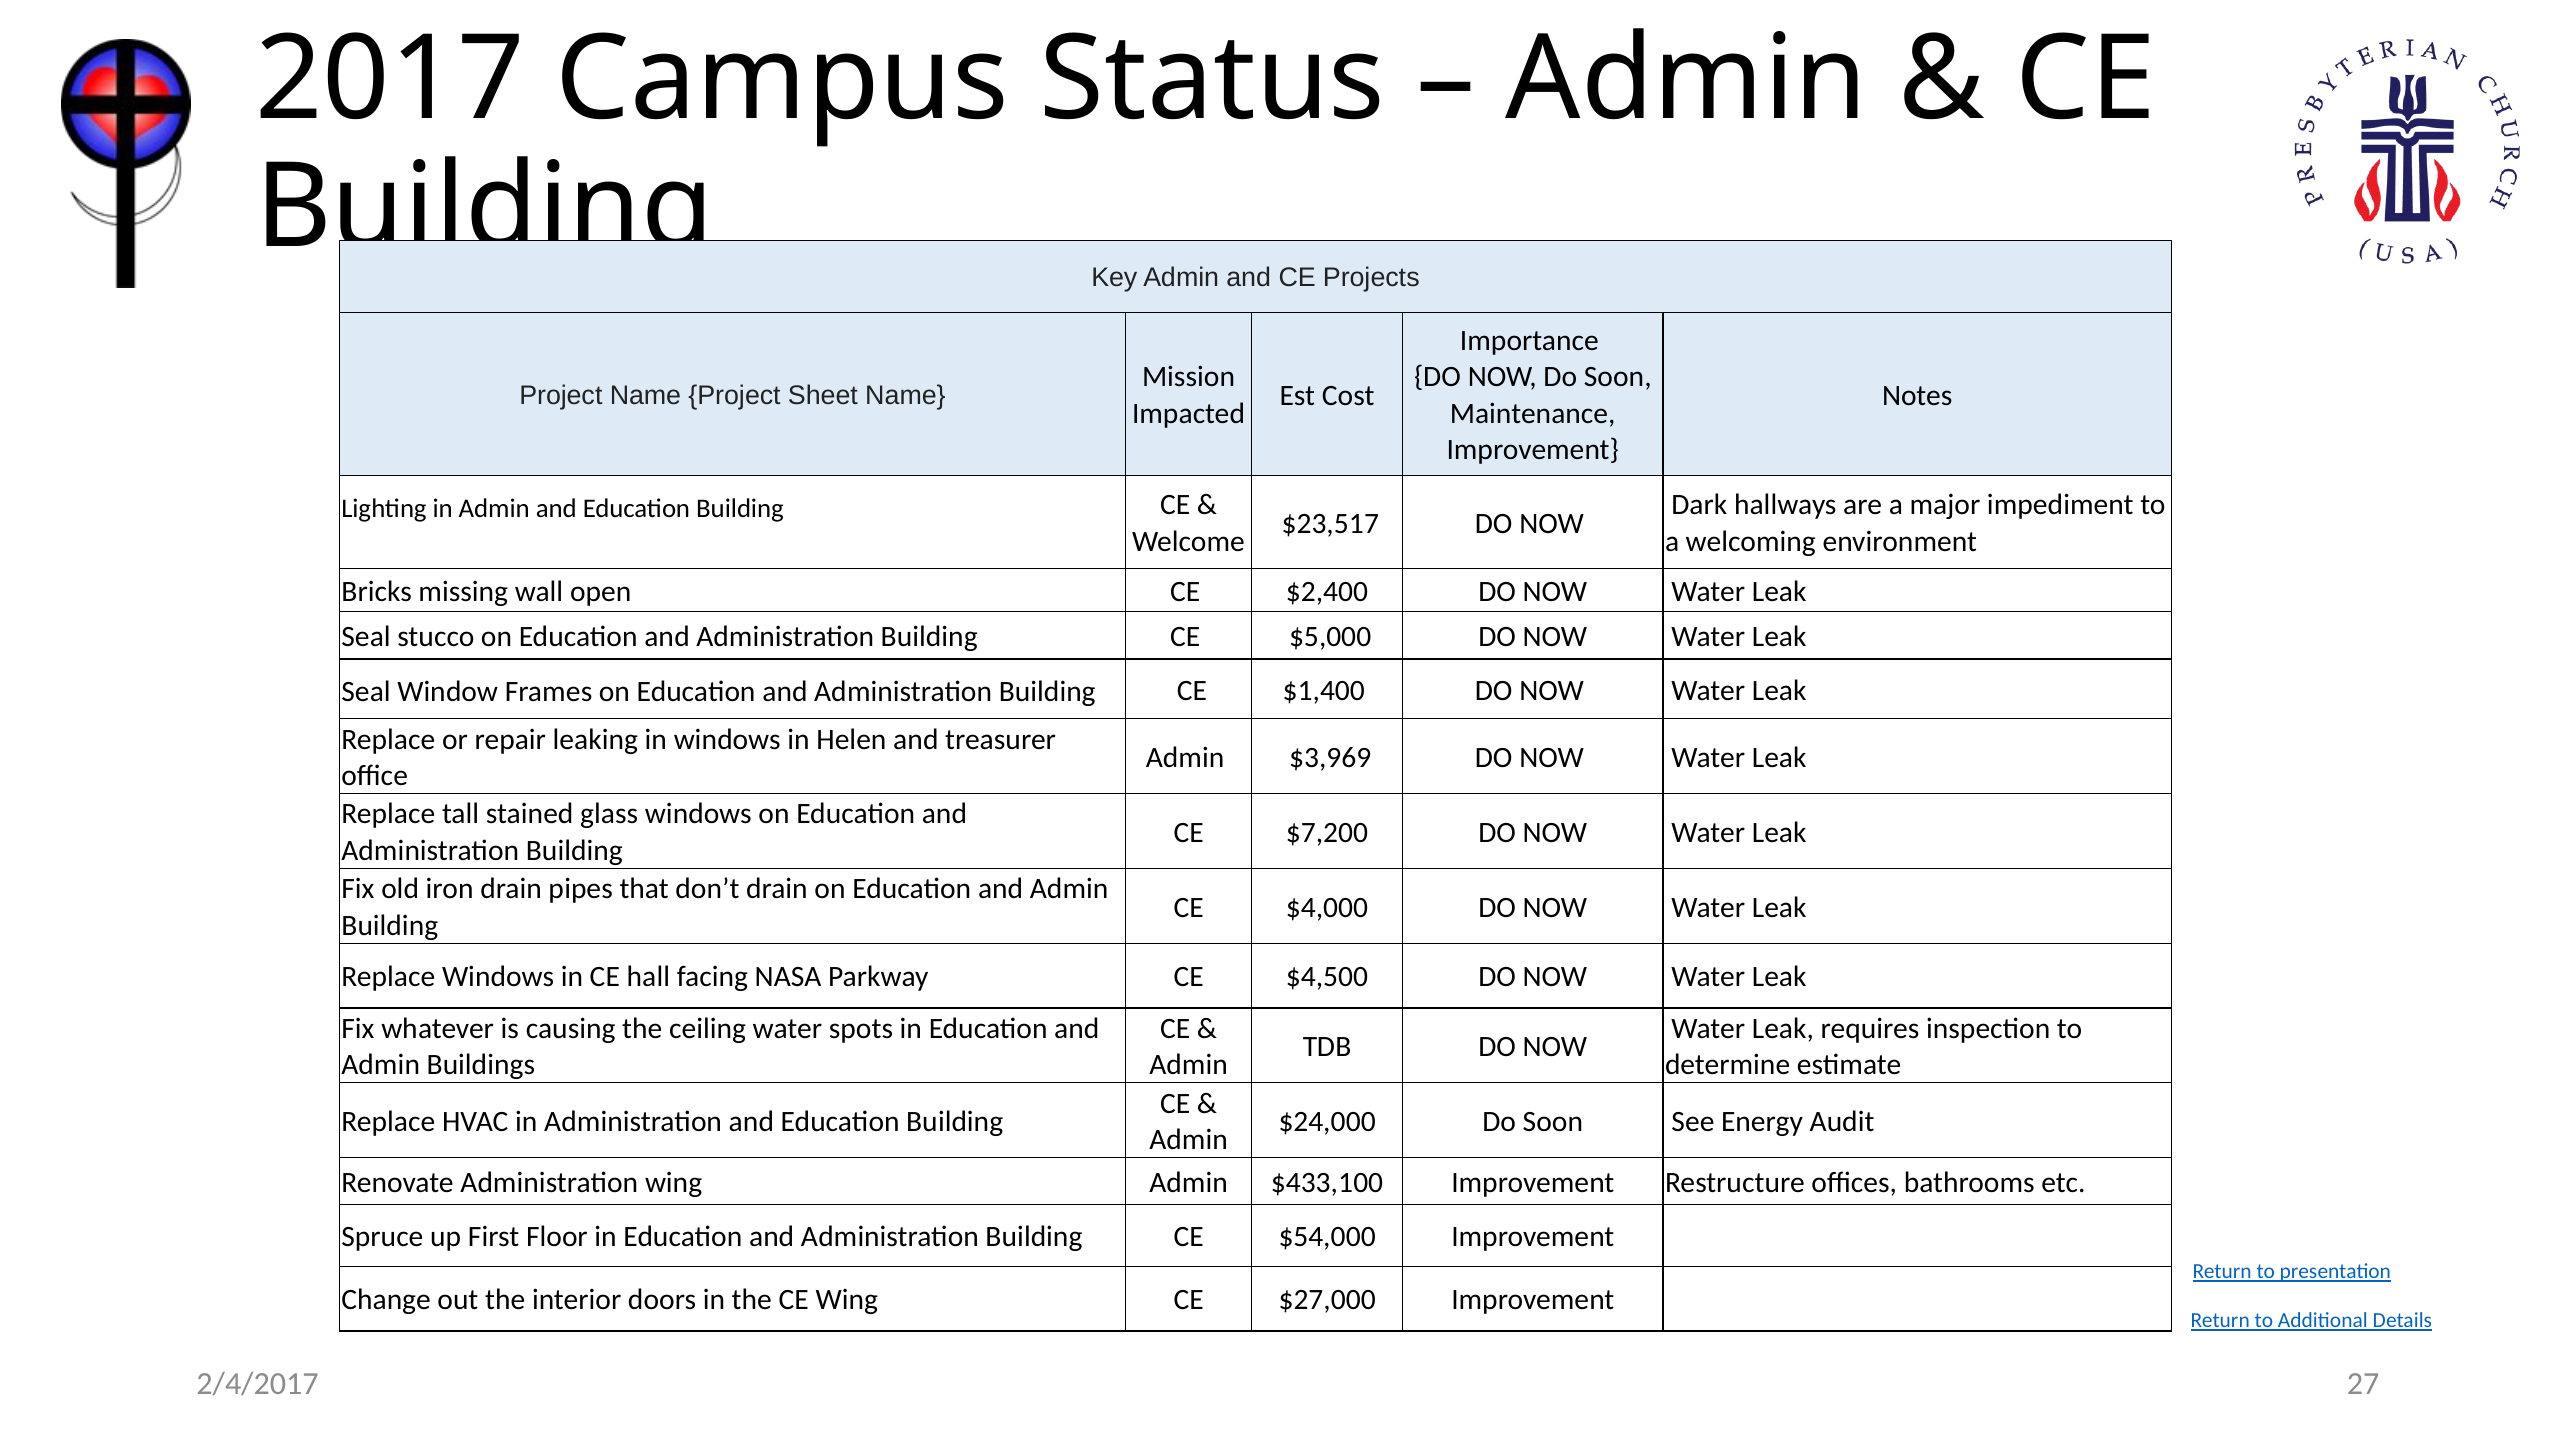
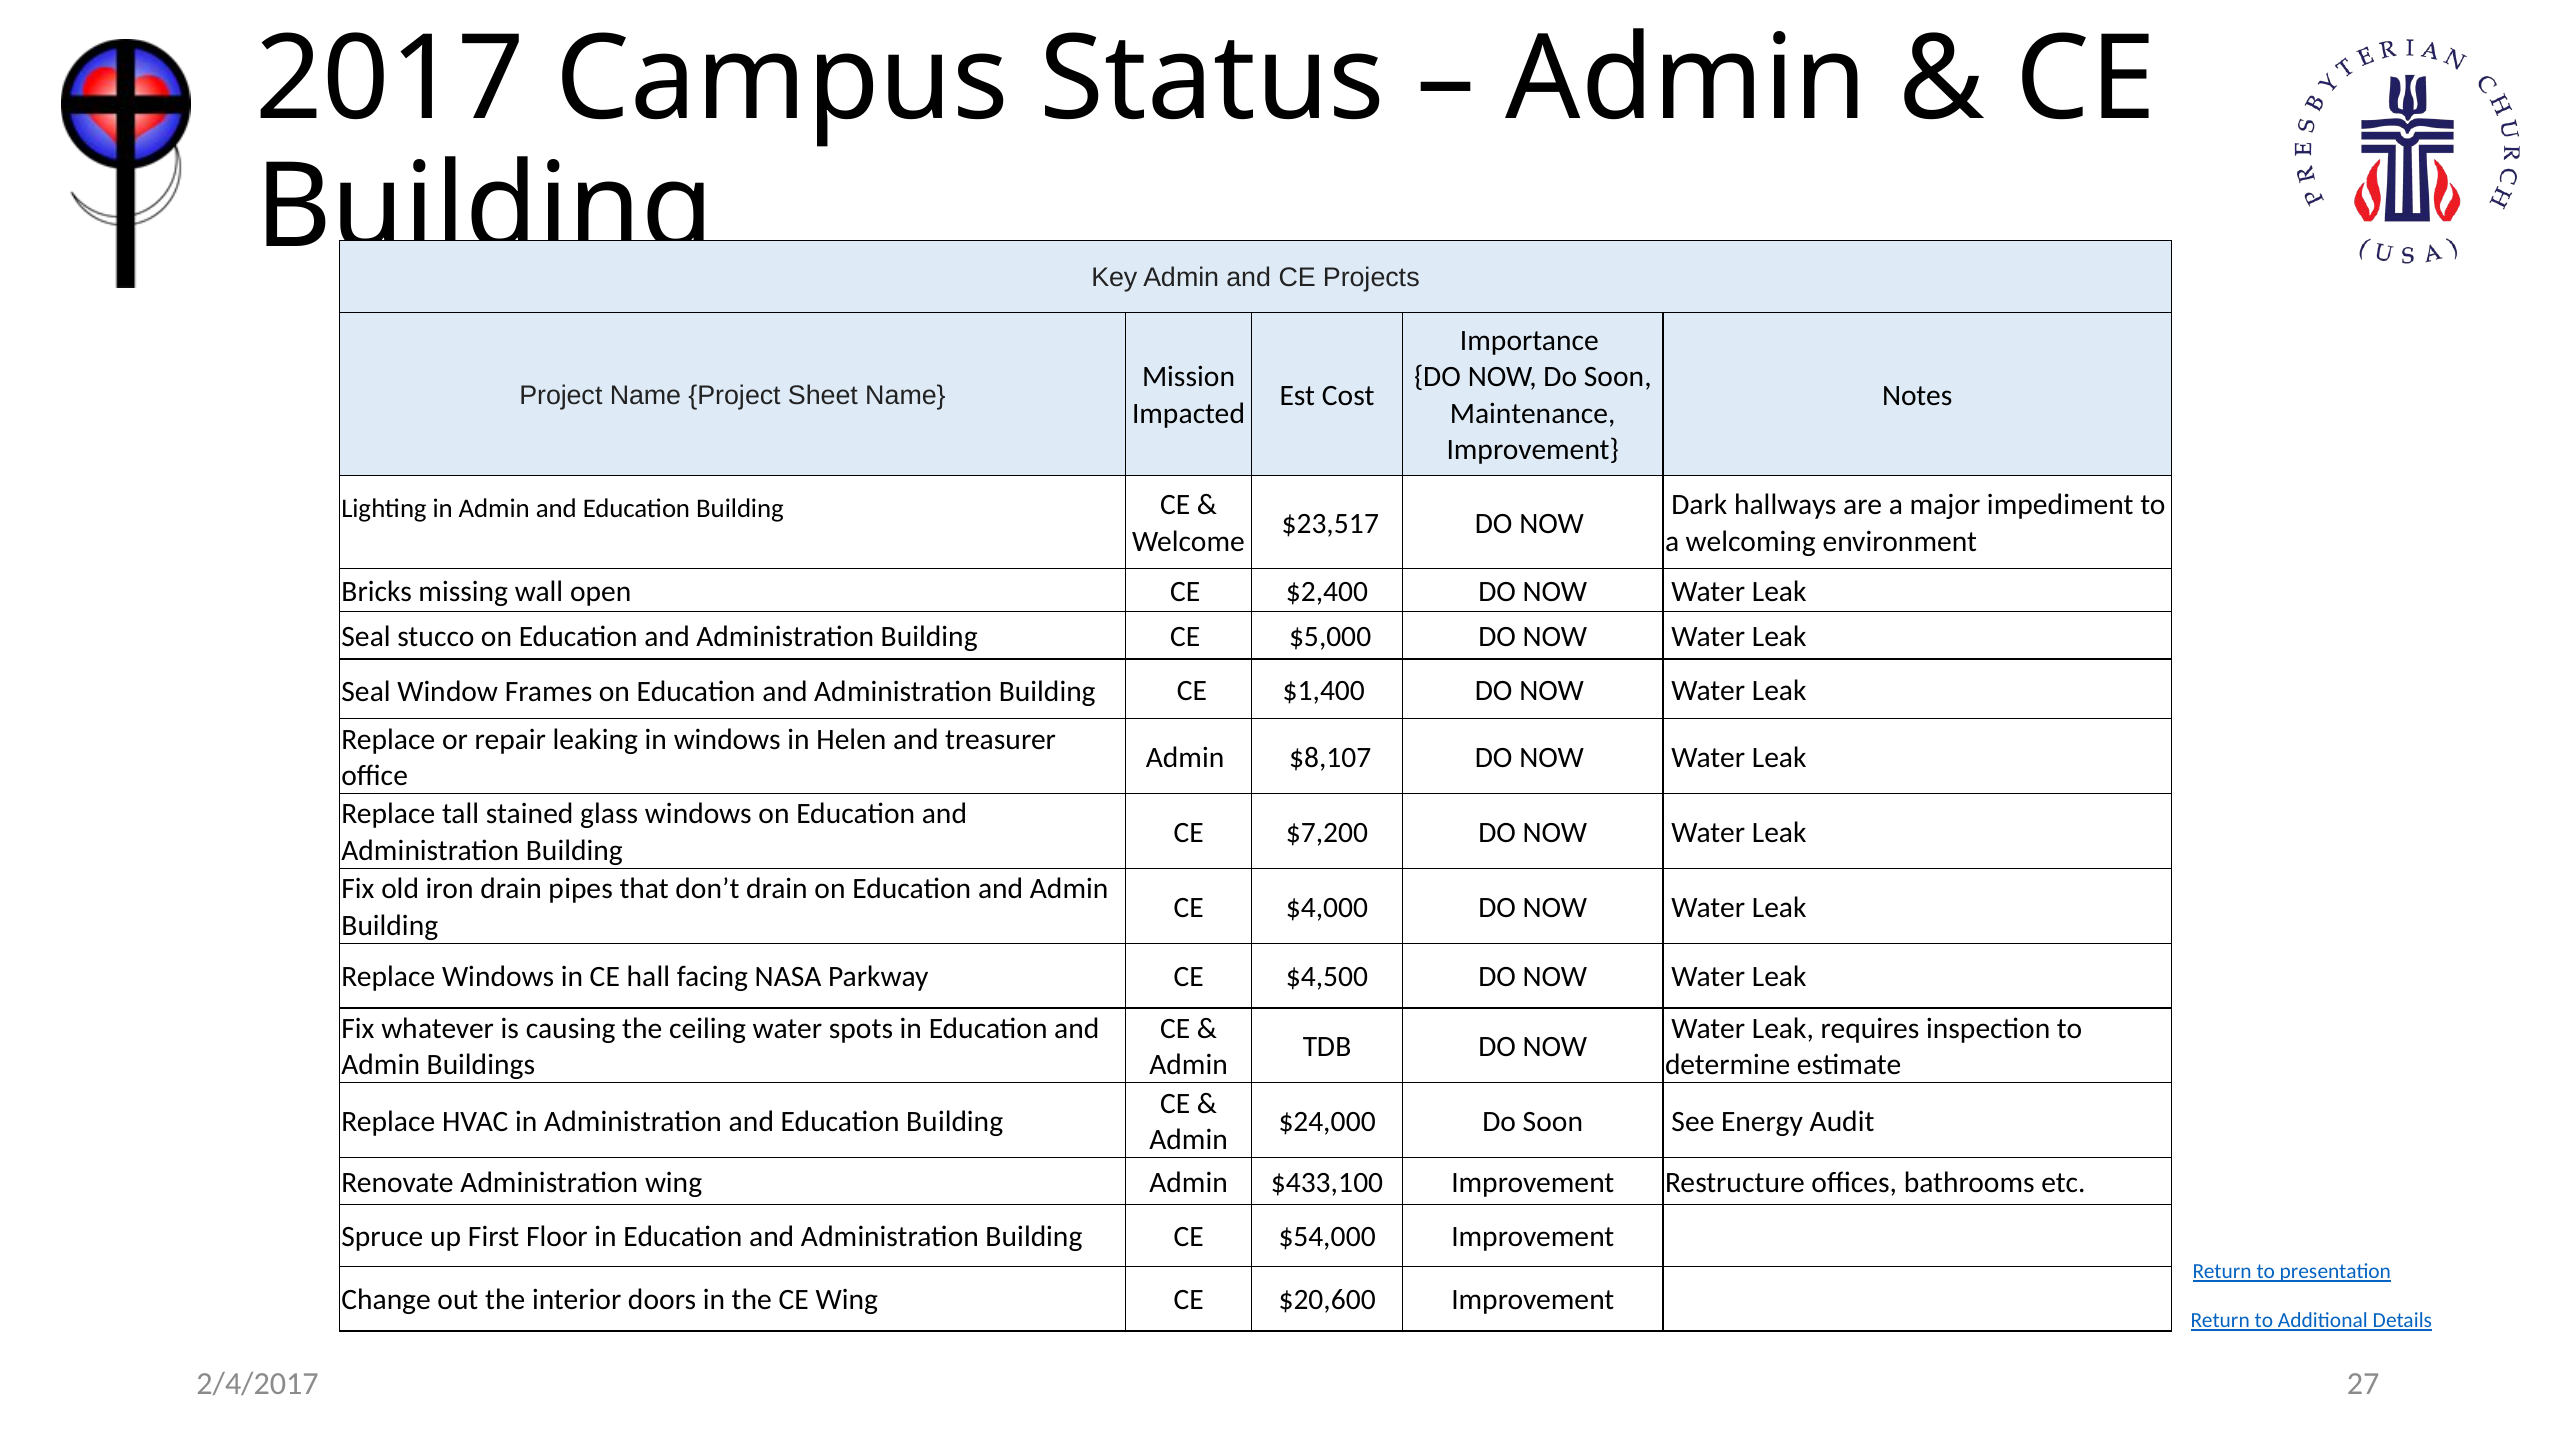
$3,969: $3,969 -> $8,107 (1330, 758)
$27,000: $27,000 -> $20,600 (1327, 1300)
